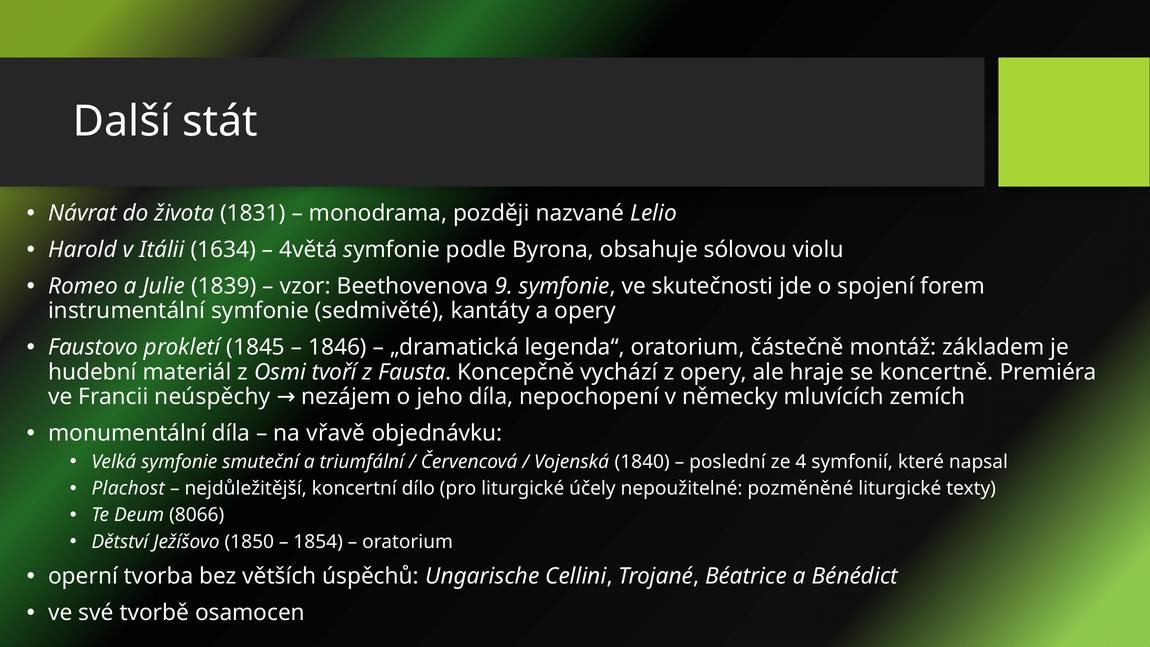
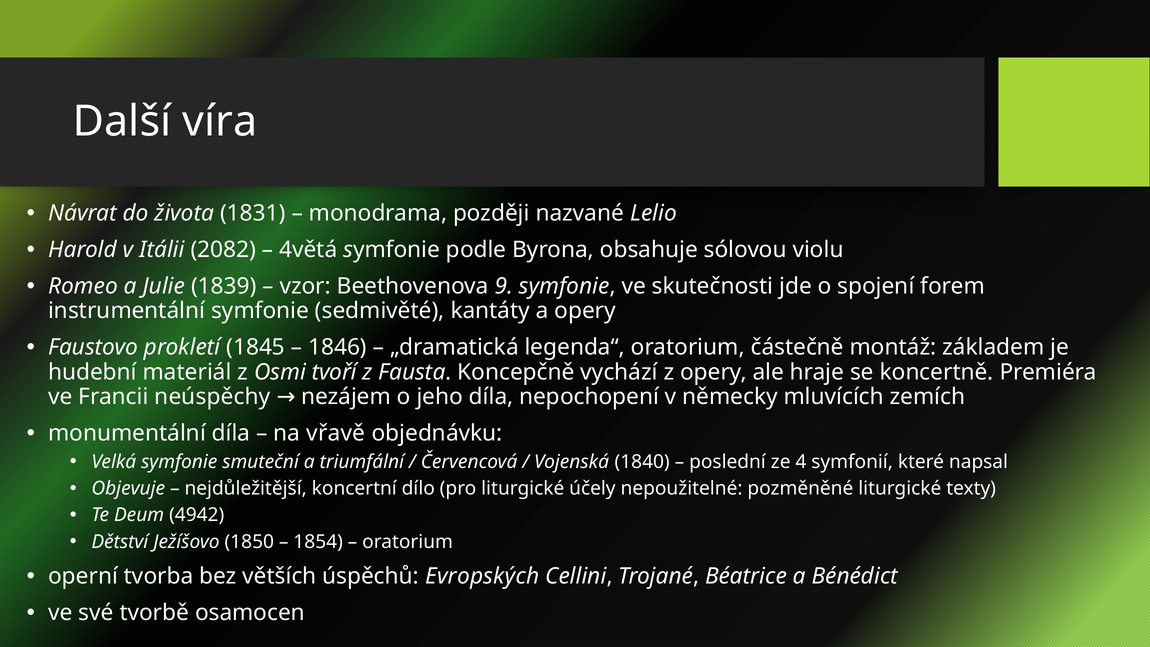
stát: stát -> víra (220, 122)
1634: 1634 -> 2082 (223, 250)
Plachost: Plachost -> Objevuje (128, 488)
8066: 8066 -> 4942 (197, 515)
Ungarische: Ungarische -> Evropských (482, 576)
